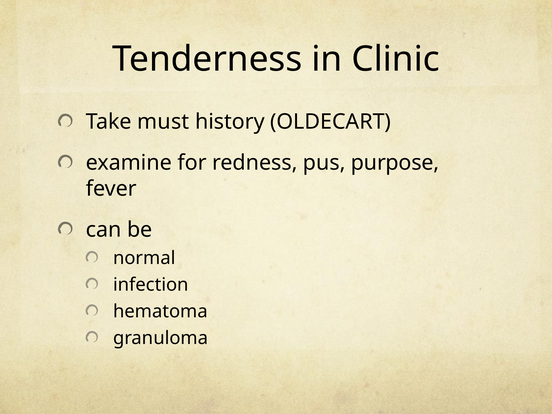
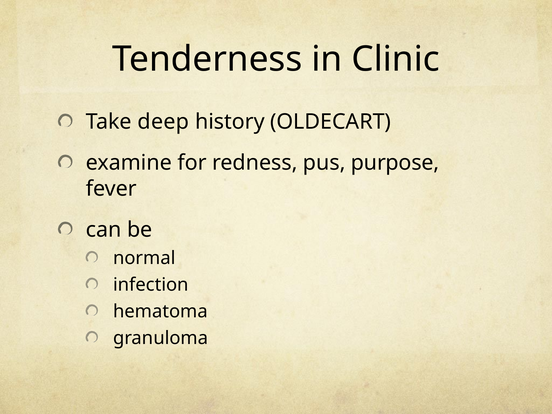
must: must -> deep (163, 122)
